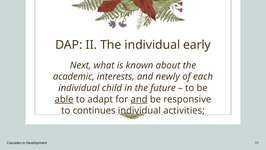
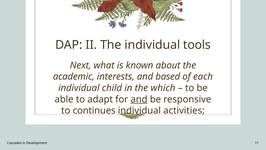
early: early -> tools (197, 45)
newly: newly -> based (168, 76)
future: future -> which (163, 88)
able underline: present -> none (64, 99)
